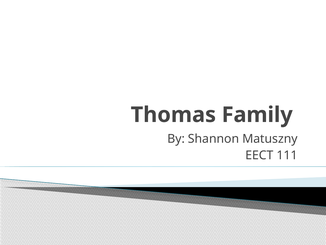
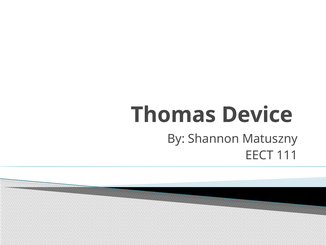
Family: Family -> Device (257, 115)
